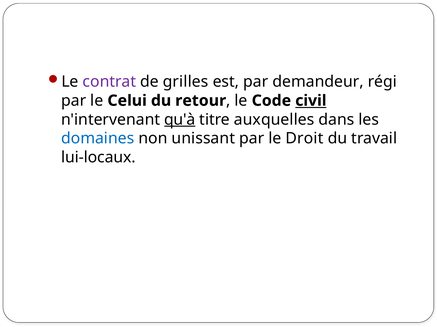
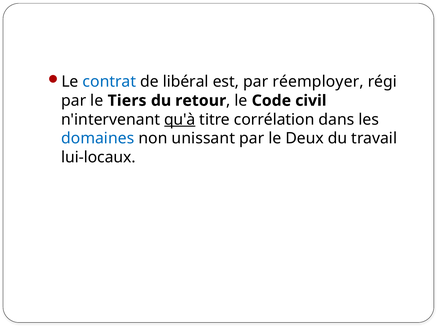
contrat colour: purple -> blue (109, 82)
grilles: grilles -> libéral (186, 82)
demandeur: demandeur -> réemployer (318, 82)
Celui: Celui -> Tiers (127, 101)
civil underline: present -> none (311, 101)
auxquelles: auxquelles -> corrélation (274, 120)
Droit: Droit -> Deux (305, 139)
